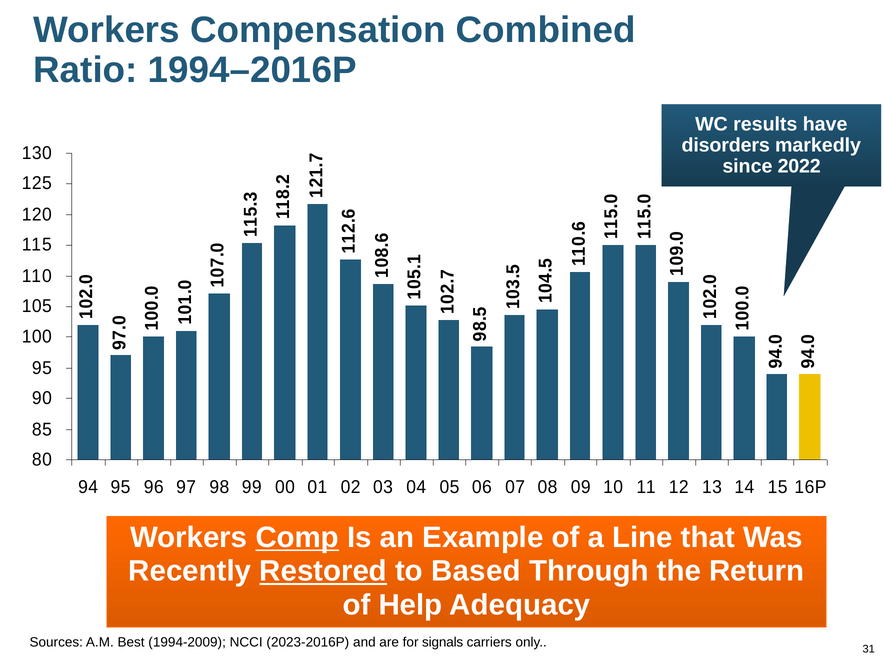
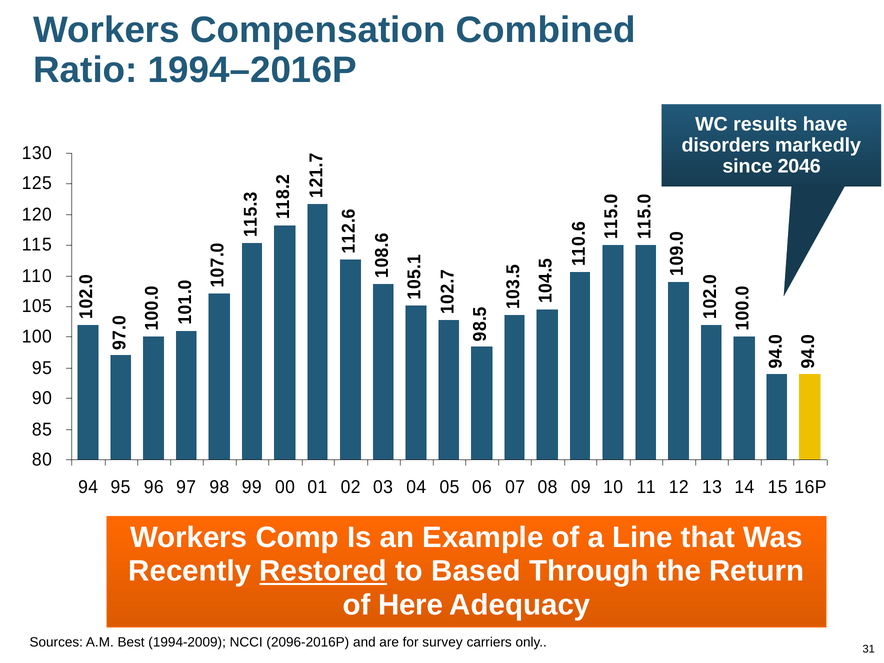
2022: 2022 -> 2046 (799, 166)
Comp underline: present -> none (297, 538)
Help: Help -> Here (411, 605)
2023-2016P: 2023-2016P -> 2096-2016P (308, 642)
signals: signals -> survey (443, 642)
